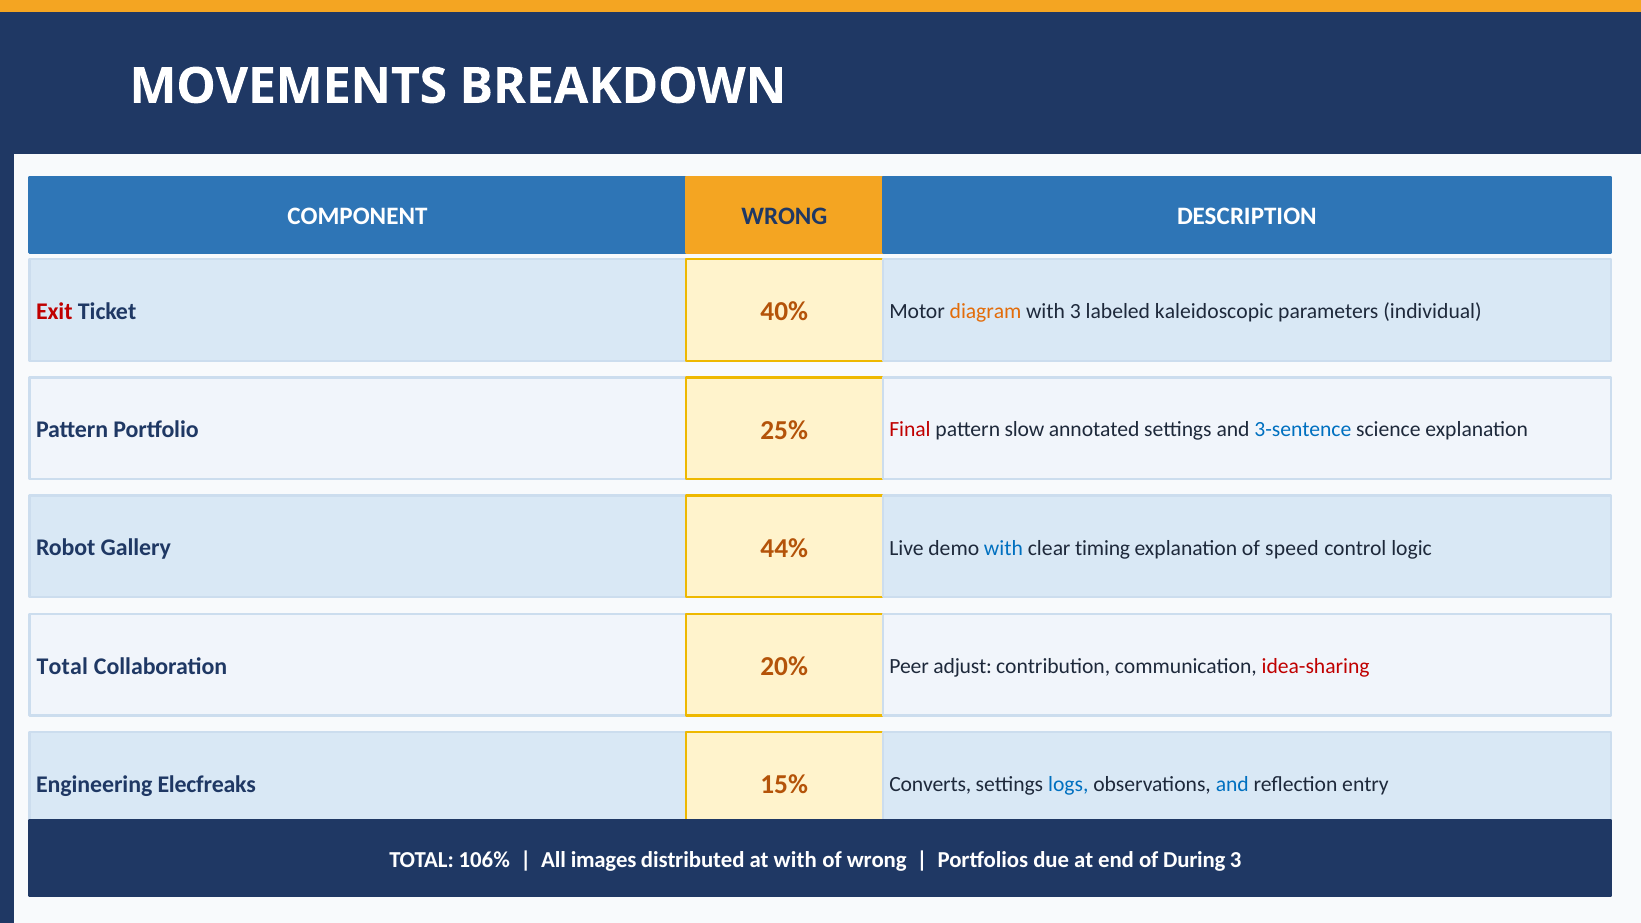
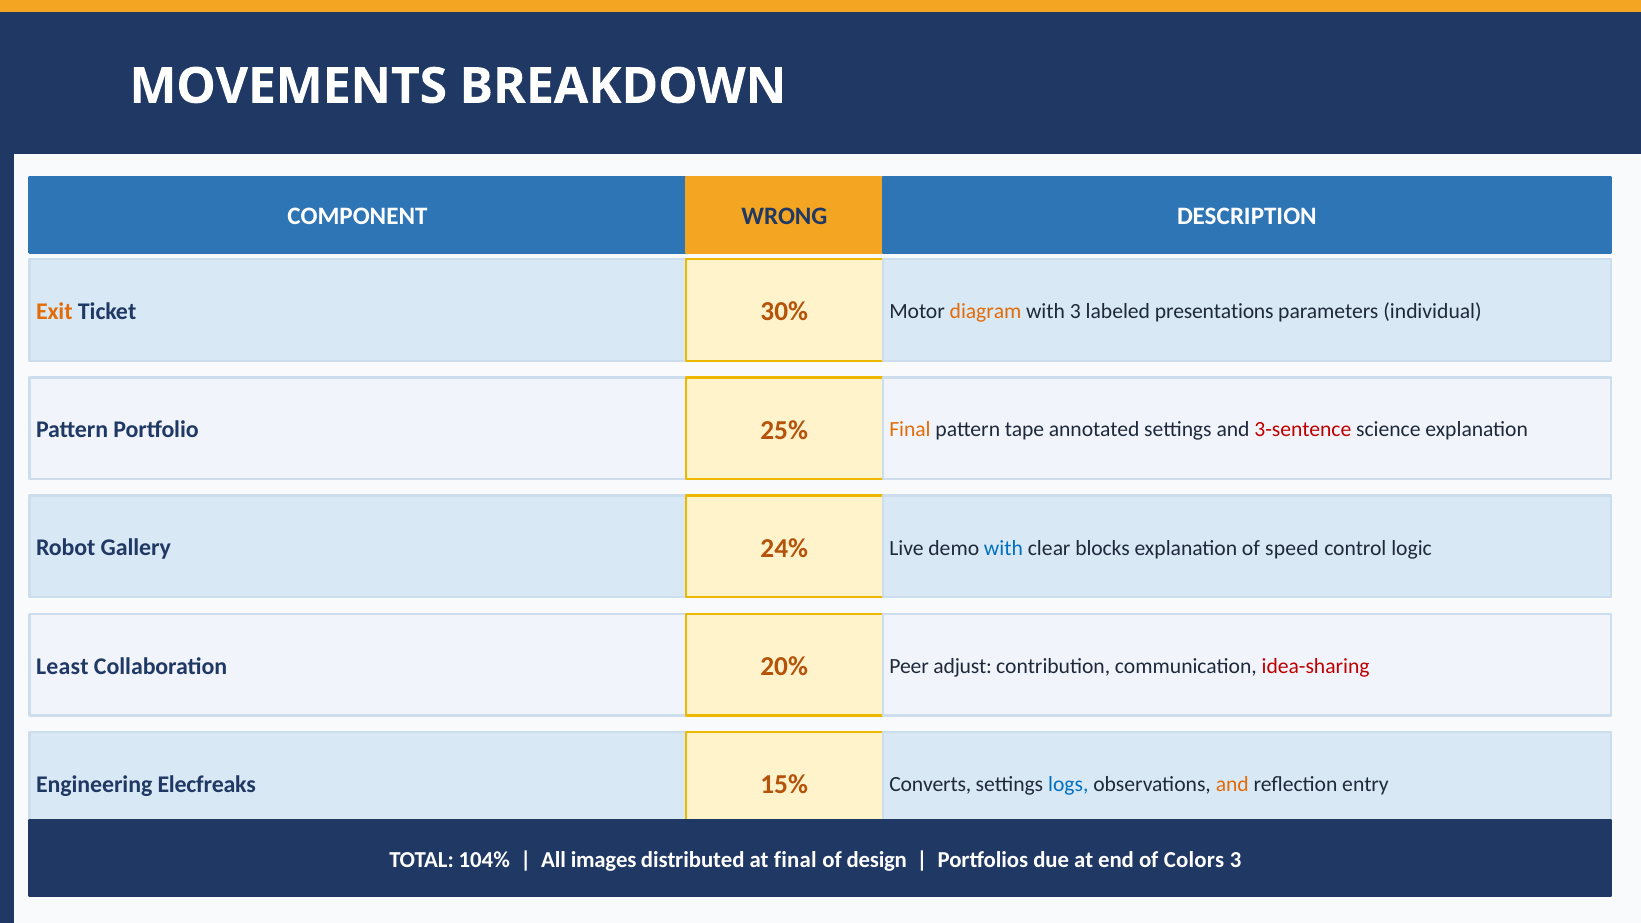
Exit colour: red -> orange (54, 312)
40%: 40% -> 30% (784, 312)
kaleidoscopic: kaleidoscopic -> presentations (1214, 312)
Final colour: red -> orange (910, 430)
slow: slow -> tape (1024, 430)
3-sentence colour: blue -> red (1303, 430)
44%: 44% -> 24% (784, 548)
timing: timing -> blocks (1103, 548)
Total: Total -> Least (62, 666)
and colour: blue -> orange (1232, 784)
106%: 106% -> 104% (484, 860)
at with: with -> final (795, 860)
of wrong: wrong -> design (877, 860)
During: During -> Colors (1194, 860)
